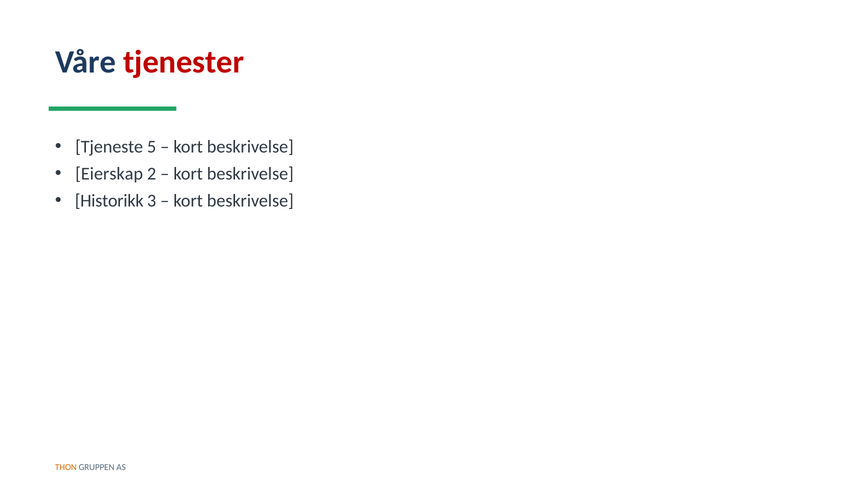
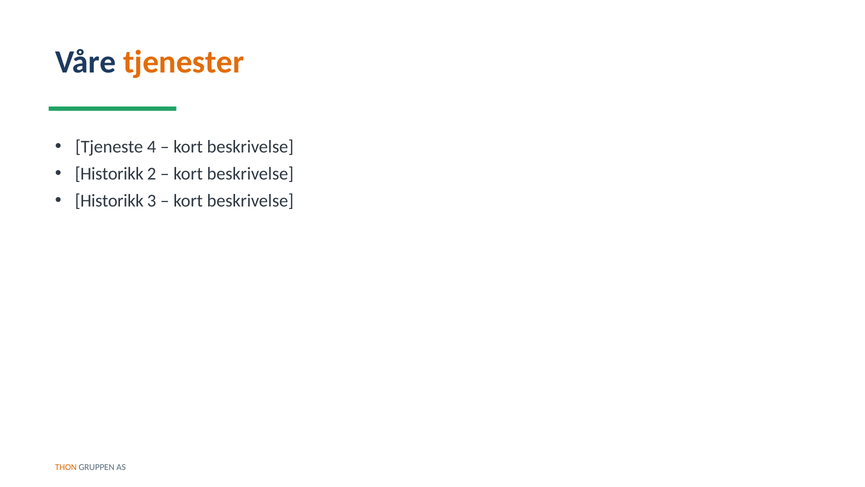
tjenester colour: red -> orange (184, 62)
5: 5 -> 4 (152, 147)
Eierskap: Eierskap -> Historikk (109, 174)
